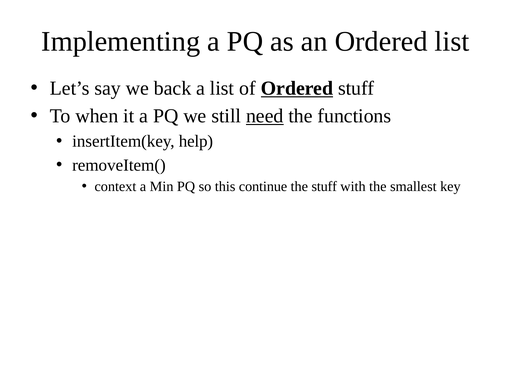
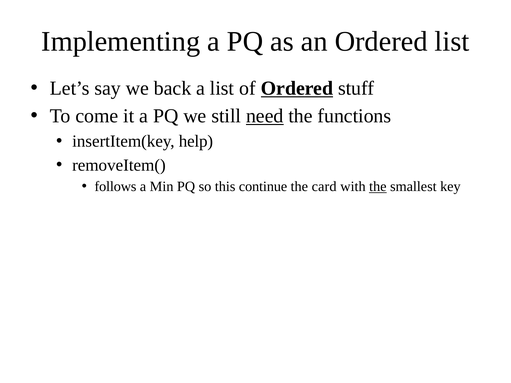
when: when -> come (97, 116)
context: context -> follows (115, 187)
the stuff: stuff -> card (324, 187)
the underline: none -> present (378, 187)
